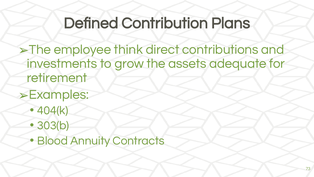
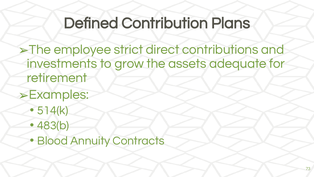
think: think -> strict (128, 49)
404(k: 404(k -> 514(k (53, 110)
303(b: 303(b -> 483(b (53, 125)
